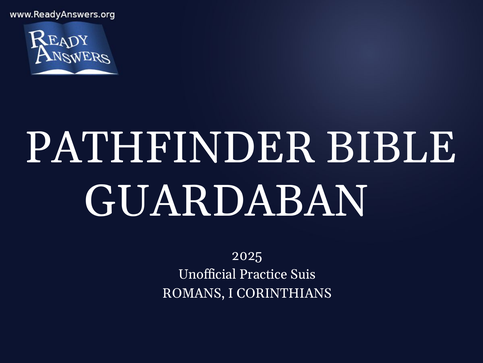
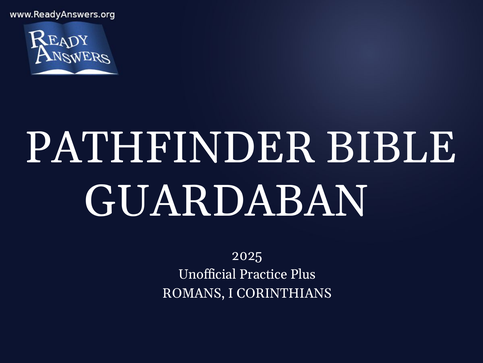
Suis: Suis -> Plus (303, 274)
